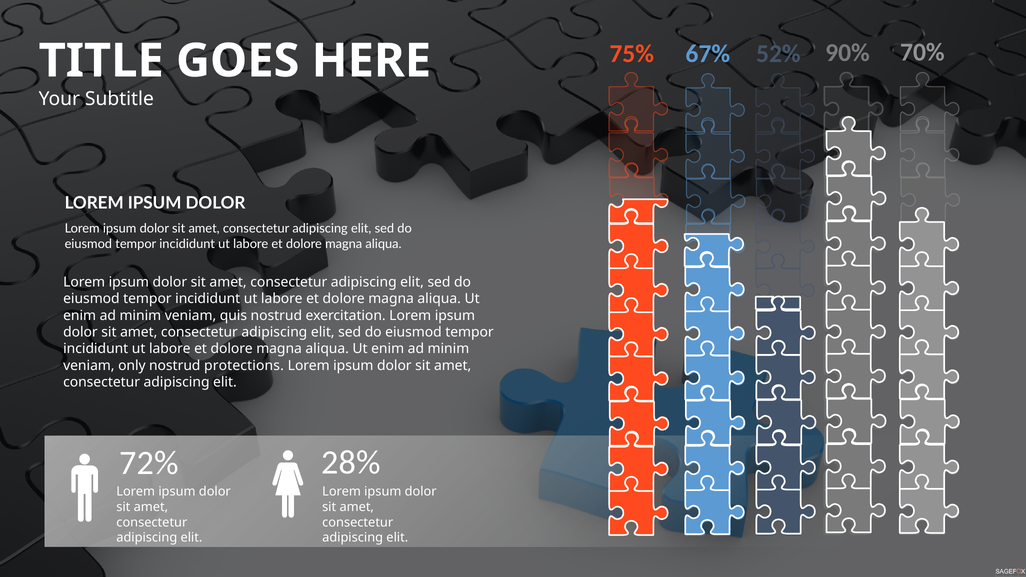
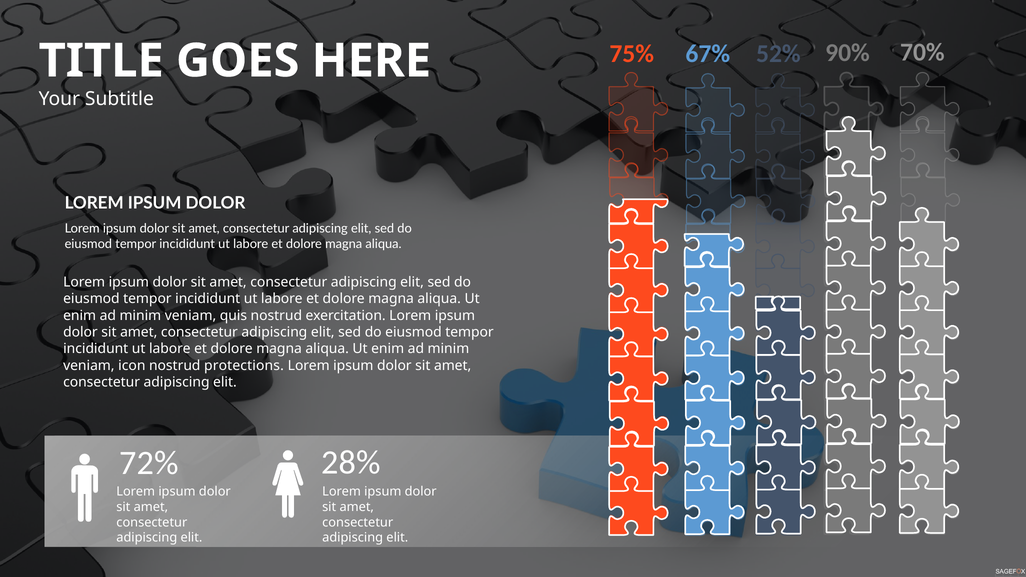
only: only -> icon (132, 366)
